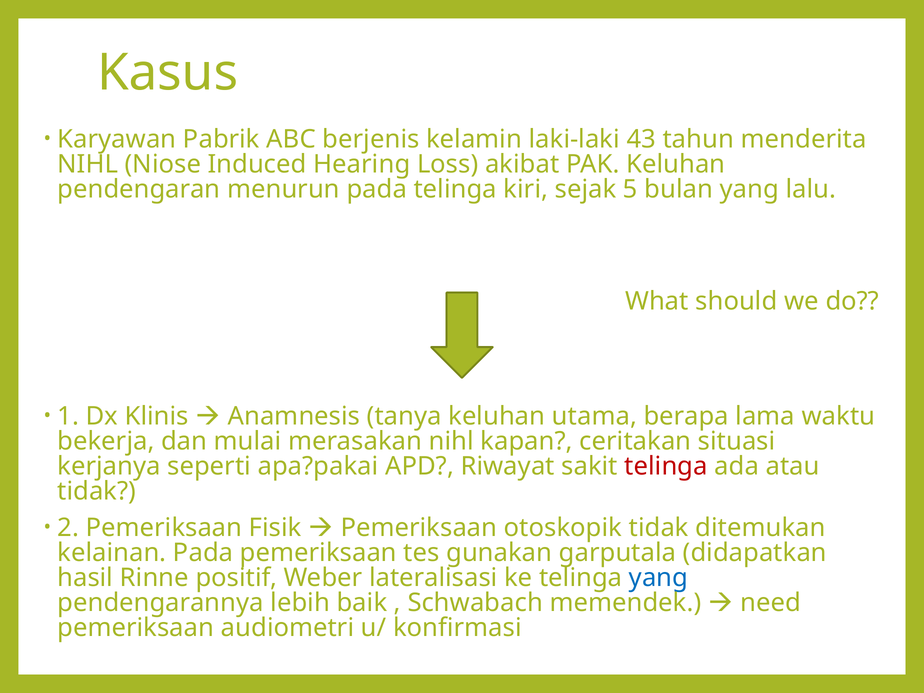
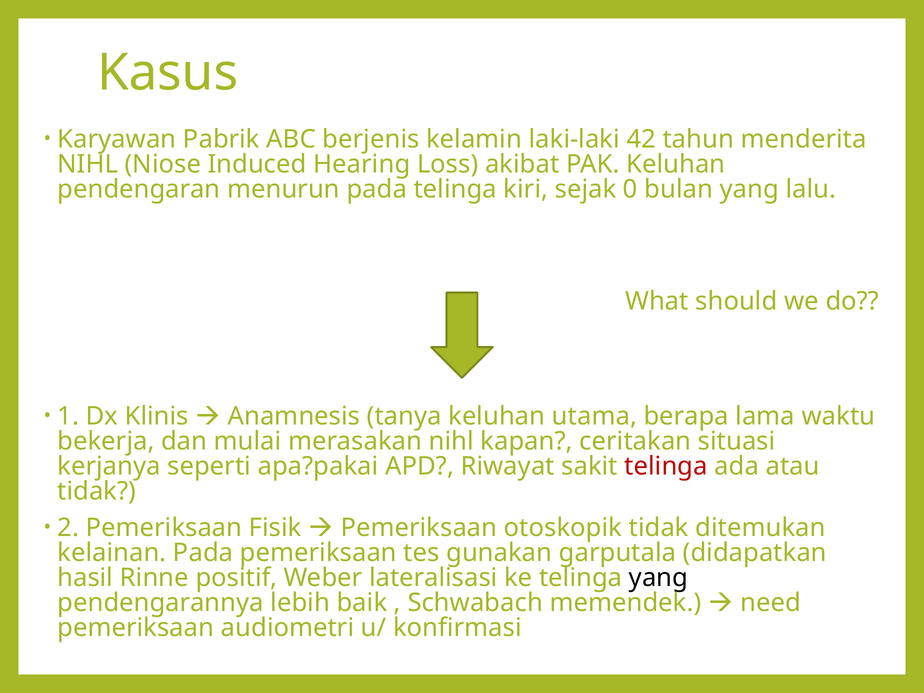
43: 43 -> 42 (641, 139)
5: 5 -> 0 (630, 189)
yang colour: blue -> black (659, 578)
